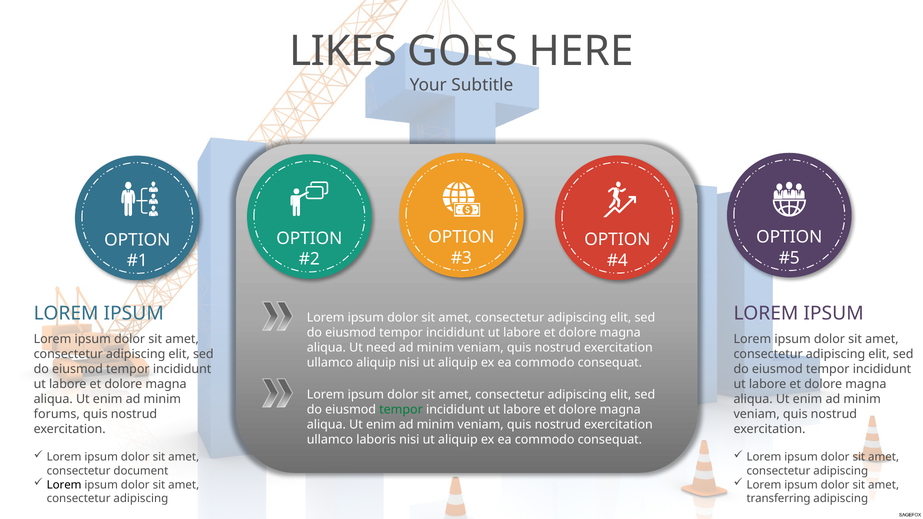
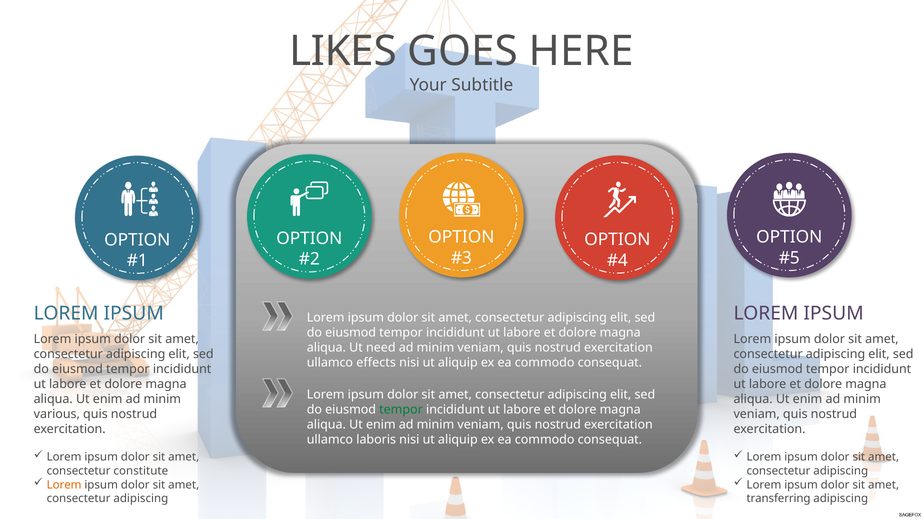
ullamco aliquip: aliquip -> effects (376, 363)
forums: forums -> various (57, 414)
document: document -> constitute (141, 471)
Lorem colour: black -> orange (64, 485)
